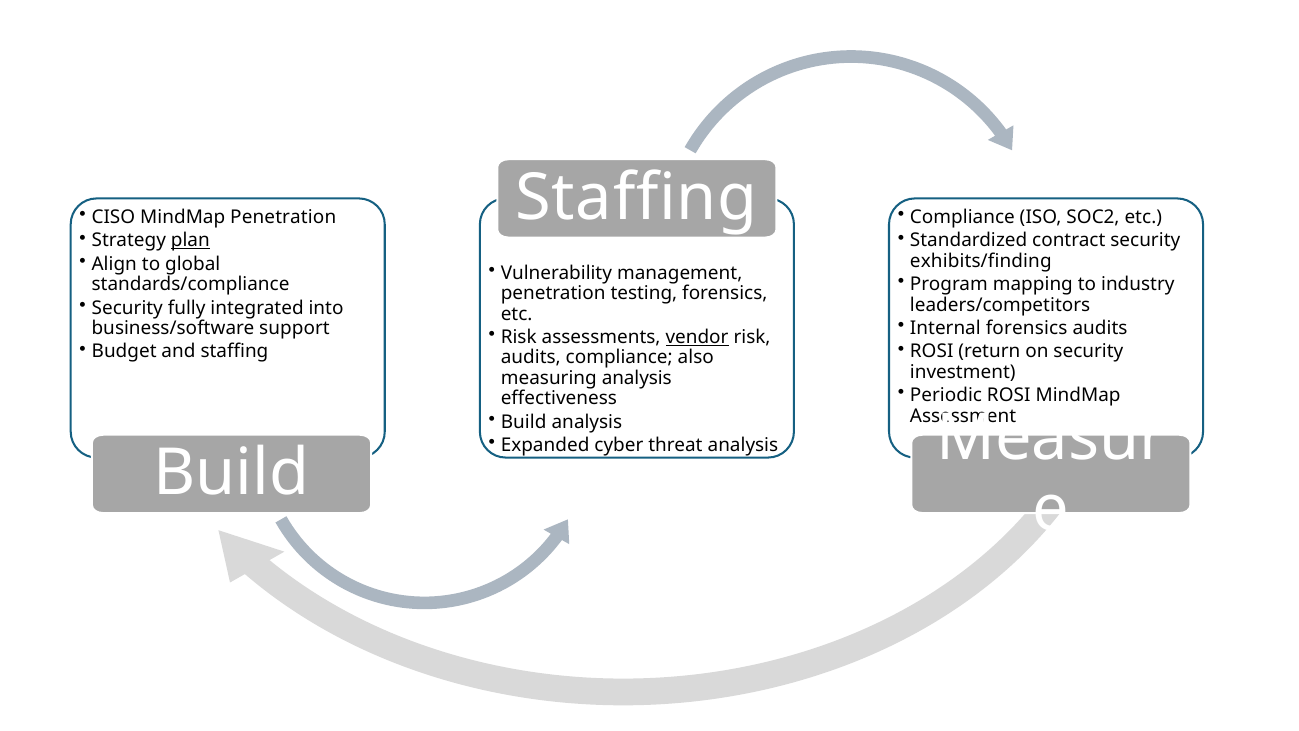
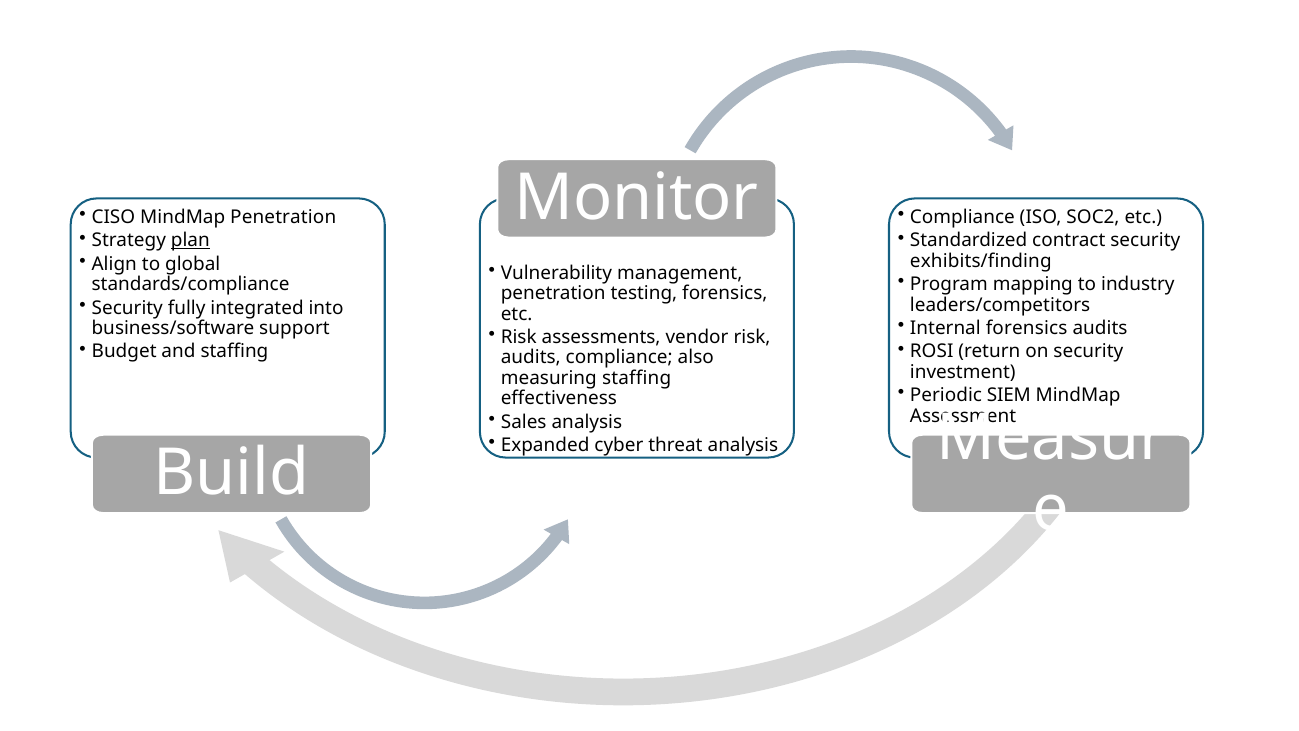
Staffing: Staffing -> Monitor (637, 198)
vendor underline: present -> none (697, 337)
measuring analysis: analysis -> staffing (637, 378)
Periodic ROSI: ROSI -> SIEM (1009, 395)
Build: Build -> Sales (524, 422)
